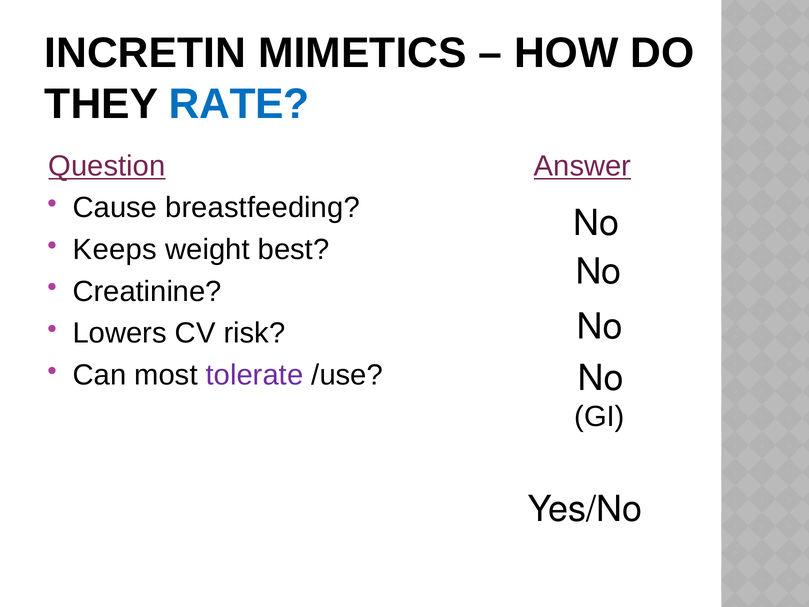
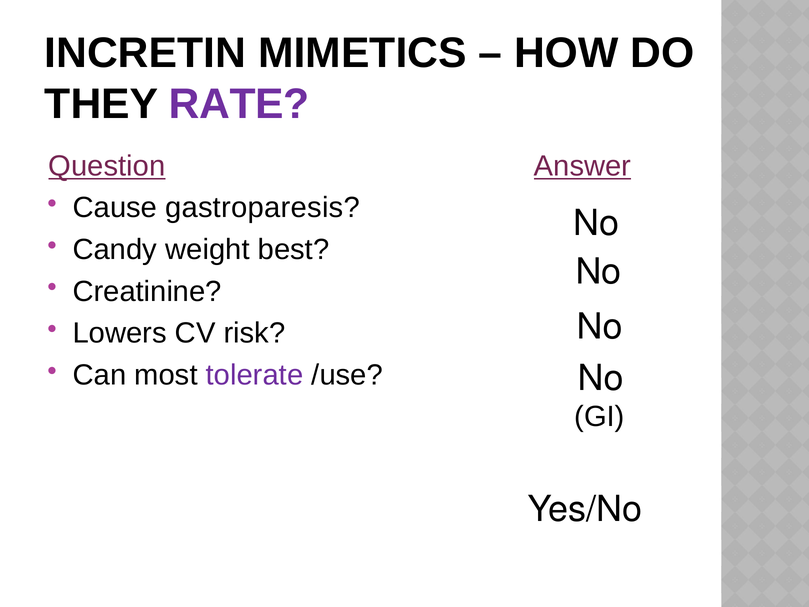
RATE colour: blue -> purple (239, 104)
breastfeeding: breastfeeding -> gastroparesis (263, 208)
Keeps: Keeps -> Candy (115, 250)
